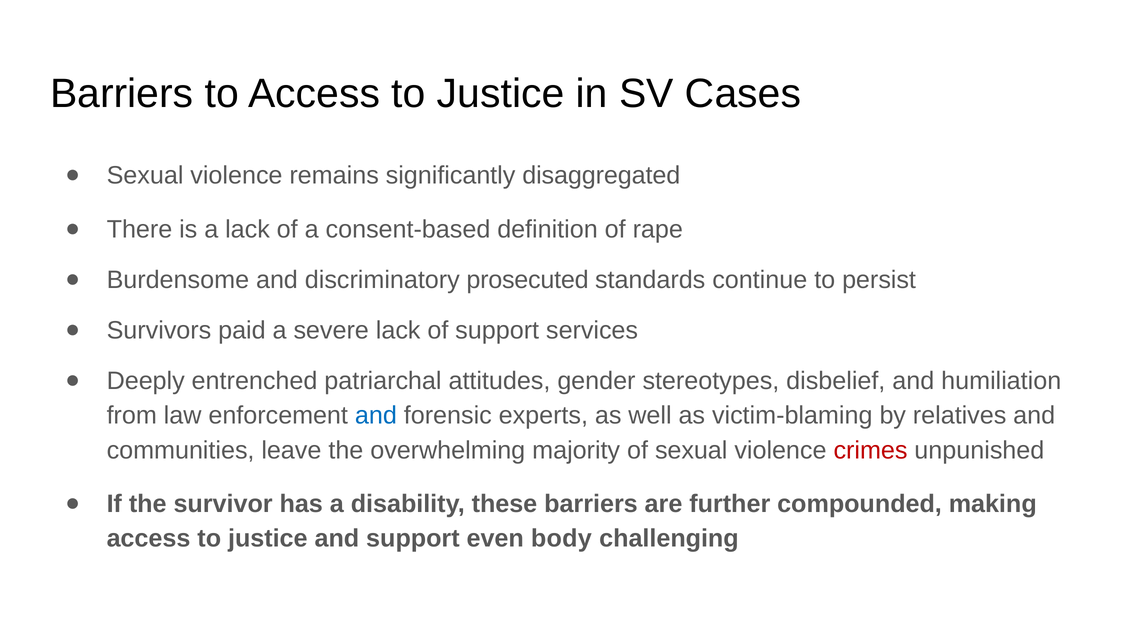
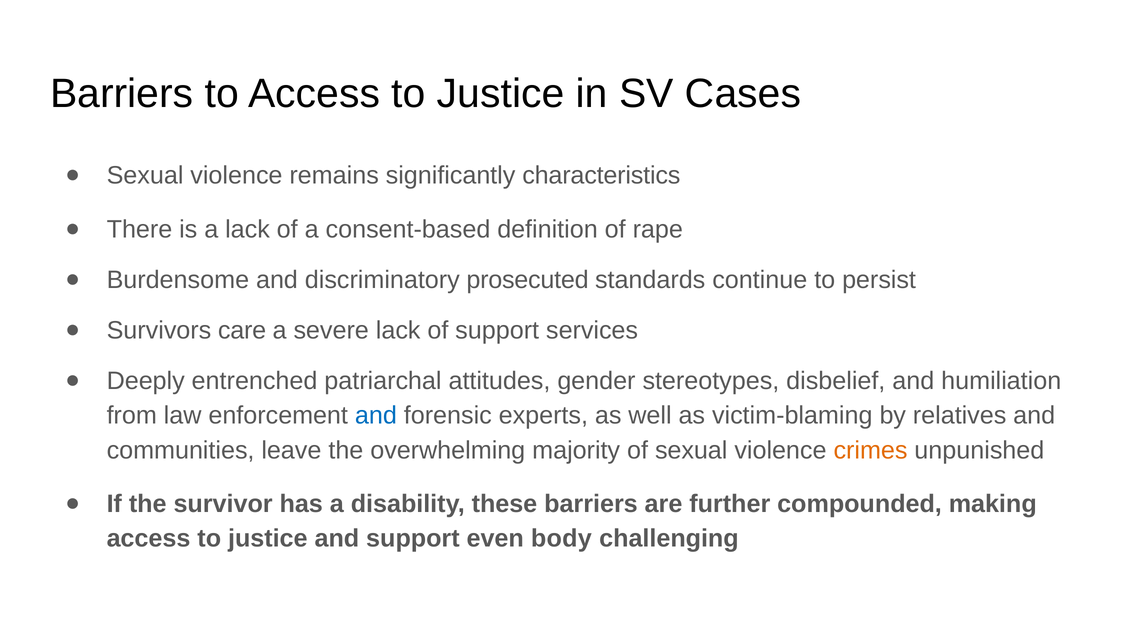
disaggregated: disaggregated -> characteristics (601, 176)
paid: paid -> care (242, 330)
crimes colour: red -> orange (871, 450)
